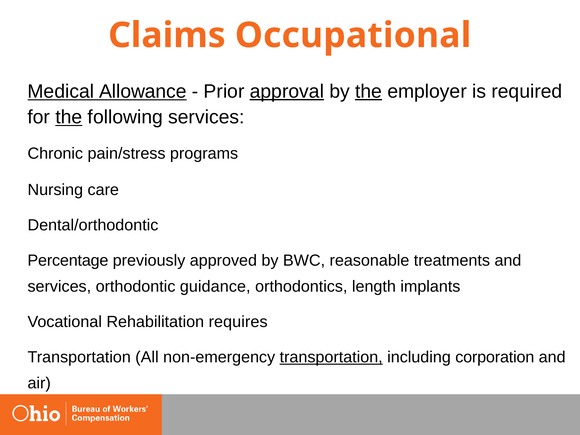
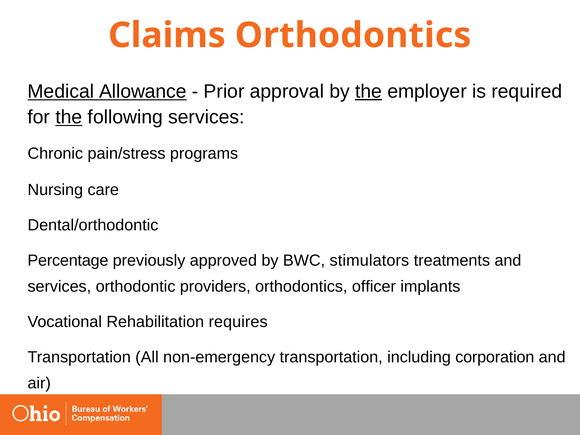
Claims Occupational: Occupational -> Orthodontics (353, 35)
approval underline: present -> none (287, 91)
reasonable: reasonable -> stimulators (369, 261)
guidance: guidance -> providers (215, 286)
length: length -> officer (374, 286)
transportation underline: present -> none (331, 357)
